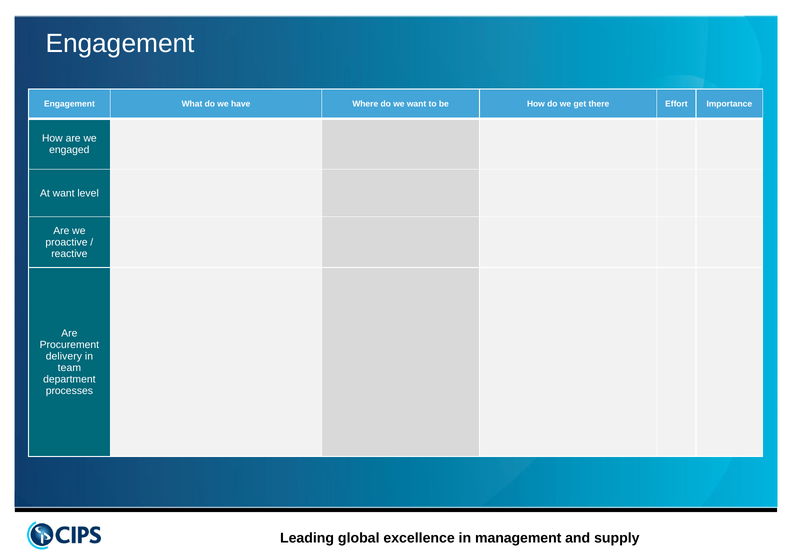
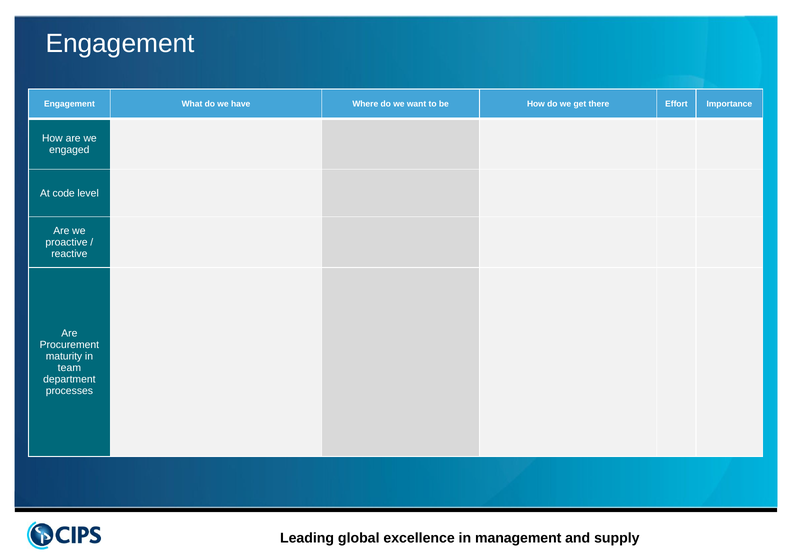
At want: want -> code (64, 193)
delivery: delivery -> maturity (64, 356)
